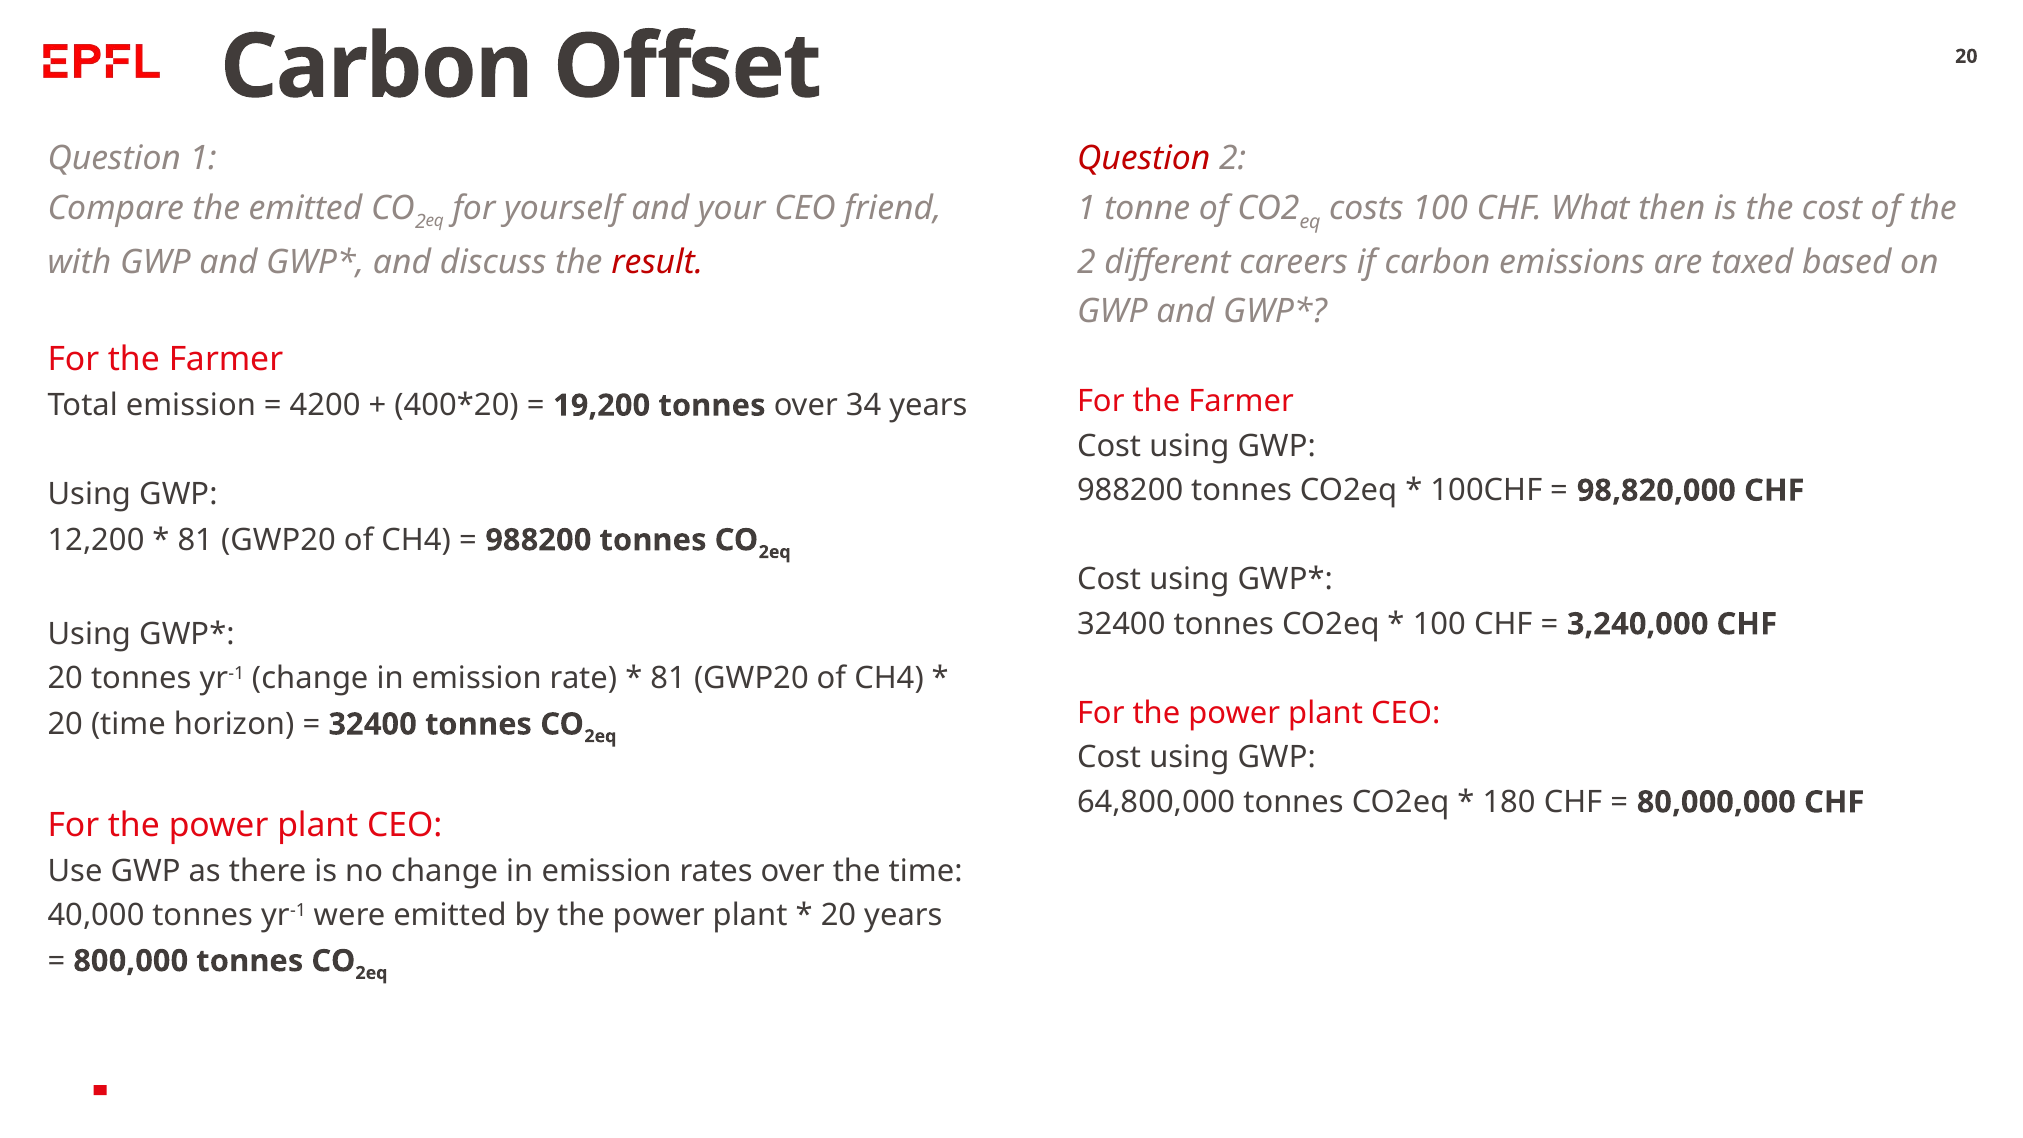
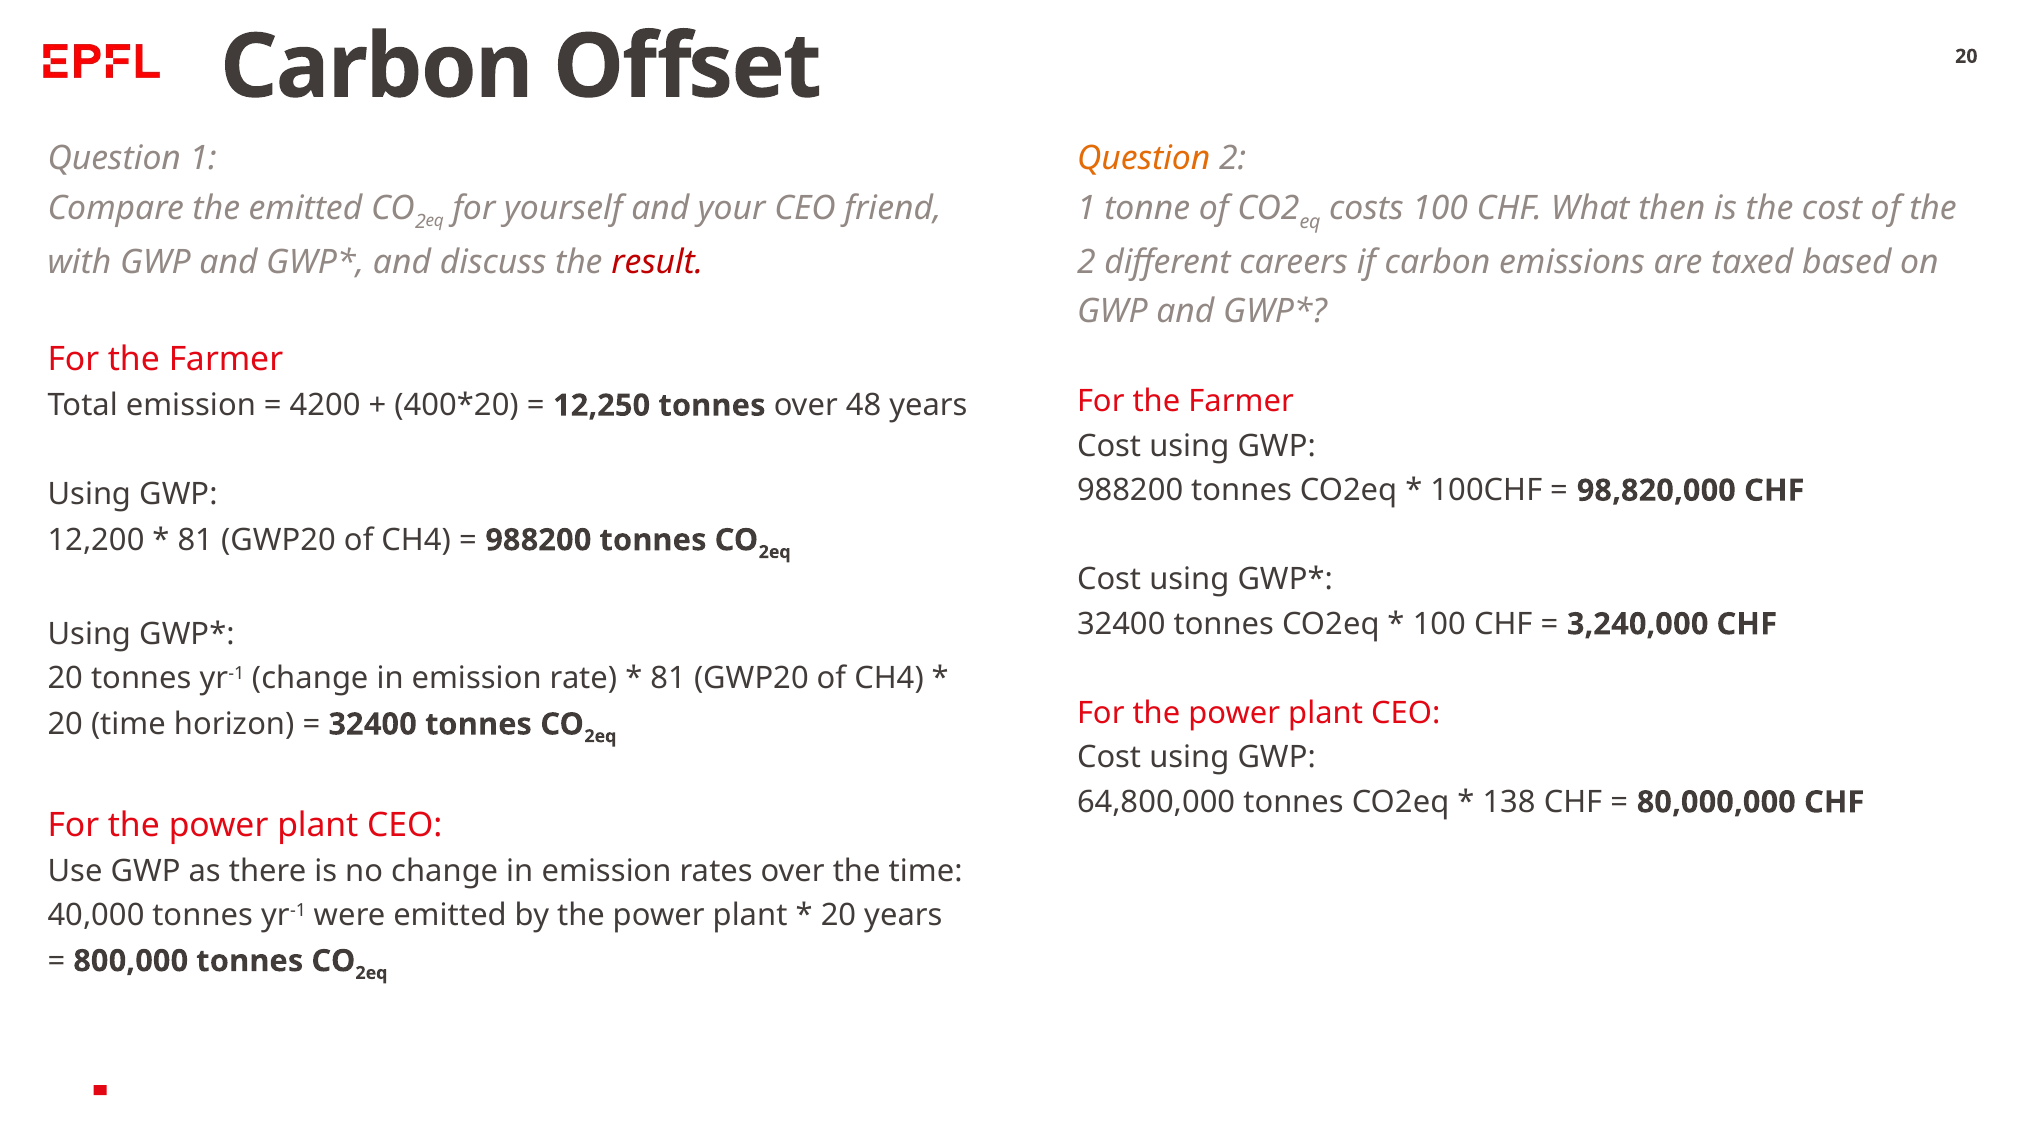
Question colour: red -> orange (1144, 159)
19,200: 19,200 -> 12,250 (602, 405)
34: 34 -> 48 (864, 405)
180: 180 -> 138 (1509, 802)
